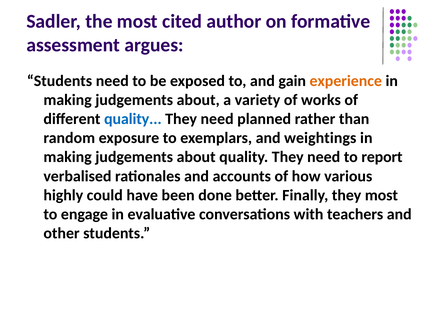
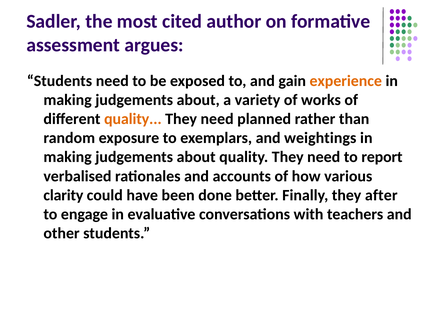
quality colour: blue -> orange (133, 119)
highly: highly -> clarity (63, 195)
they most: most -> after (381, 195)
